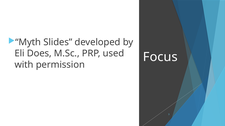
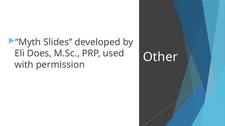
Focus: Focus -> Other (160, 57)
